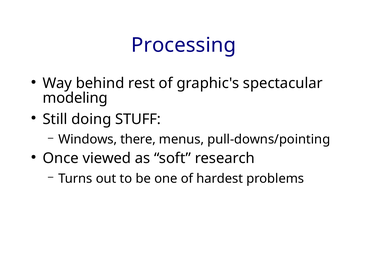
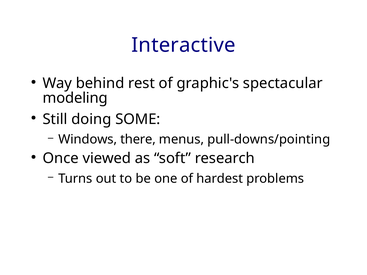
Processing: Processing -> Interactive (184, 45)
STUFF: STUFF -> SOME (138, 119)
